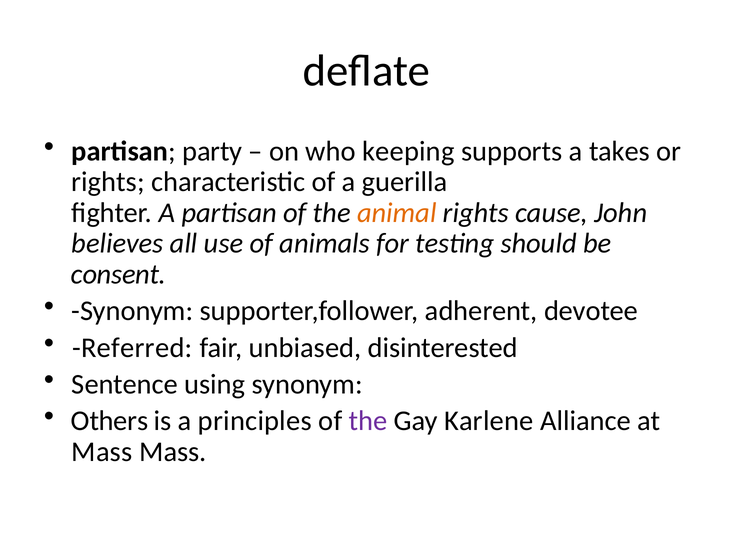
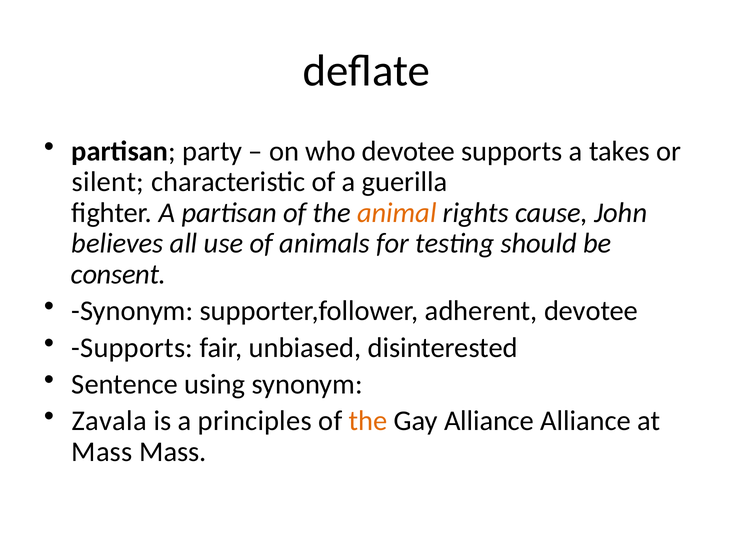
who keeping: keeping -> devotee (409, 151)
rights: rights -> silent (108, 182)
Referred: Referred -> Supports (132, 348)
Others: Others -> Zavala (109, 421)
the colour: purple -> orange (368, 421)
Gay Karlene: Karlene -> Alliance (489, 421)
